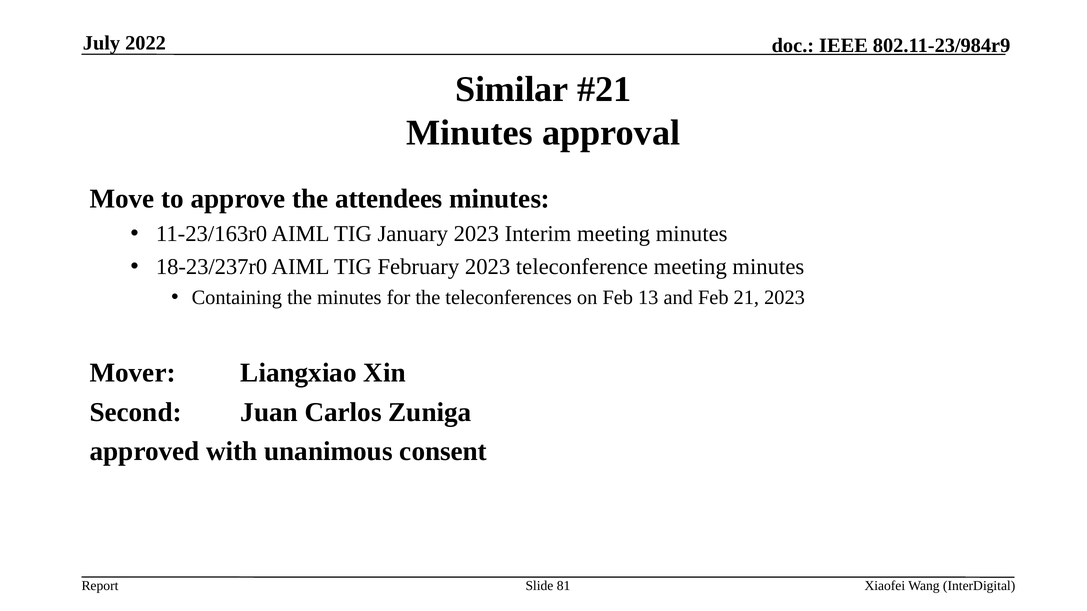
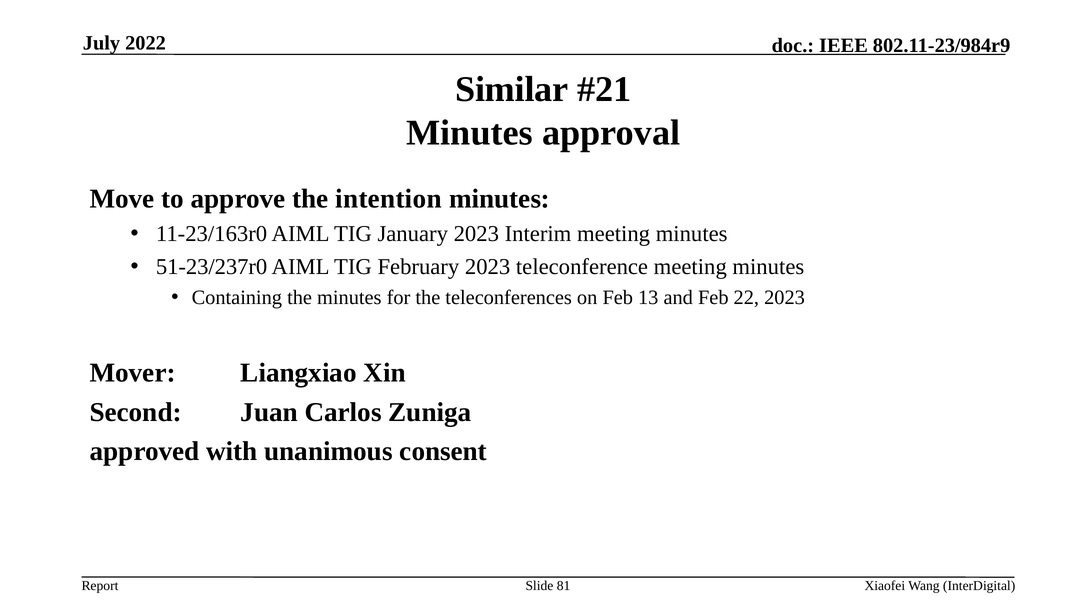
attendees: attendees -> intention (389, 199)
18-23/237r0: 18-23/237r0 -> 51-23/237r0 (212, 267)
21: 21 -> 22 (746, 298)
